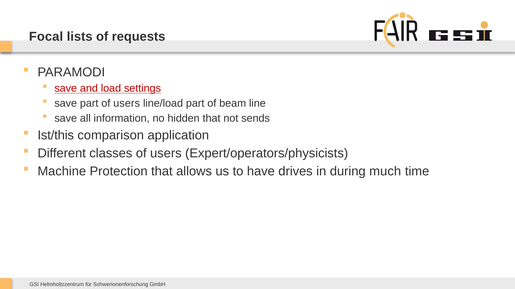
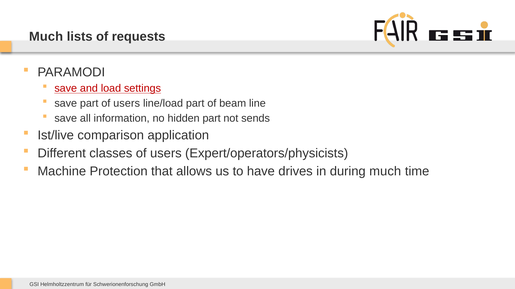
Focal: Focal -> Much (46, 37)
hidden that: that -> part (212, 119)
Ist/this: Ist/this -> Ist/live (56, 136)
